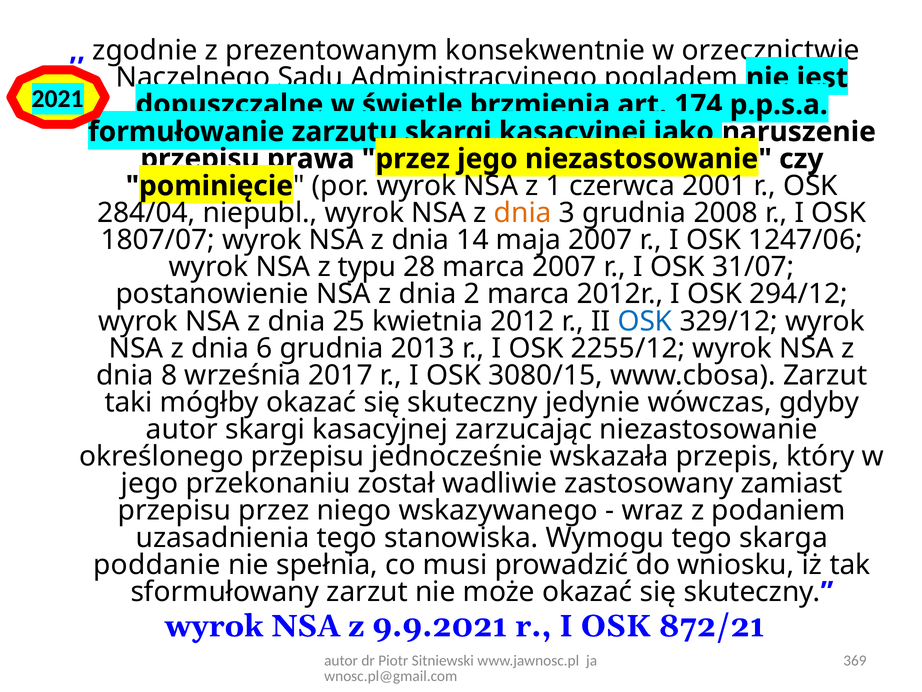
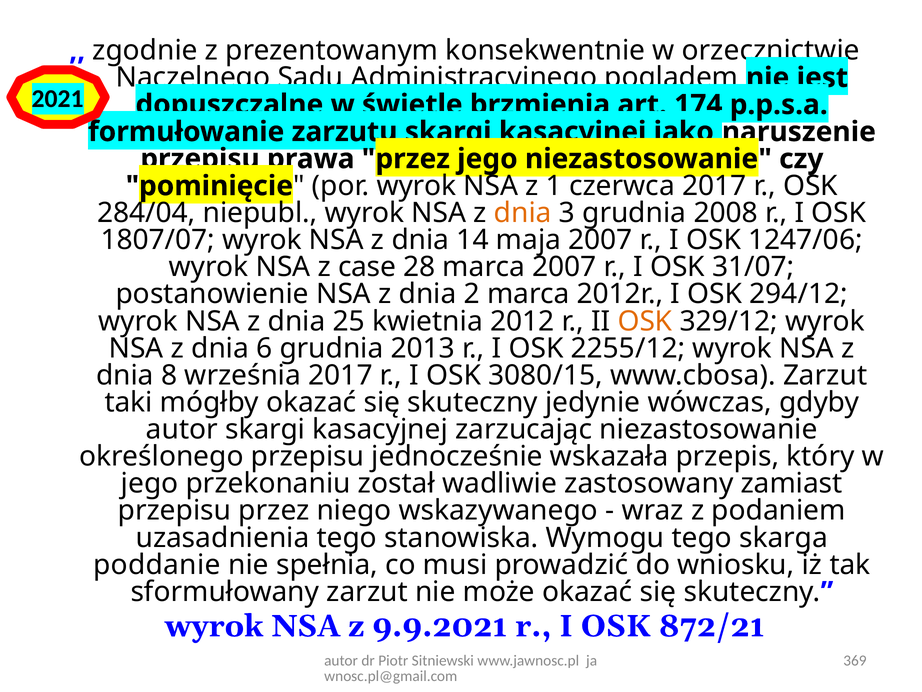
czerwca 2001: 2001 -> 2017 (714, 186)
typu: typu -> case (367, 267)
OSK colour: blue -> orange (645, 321)
